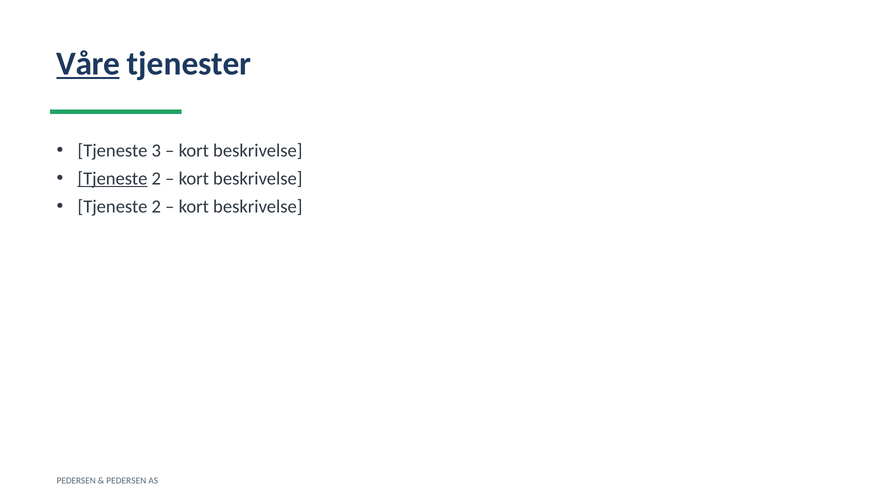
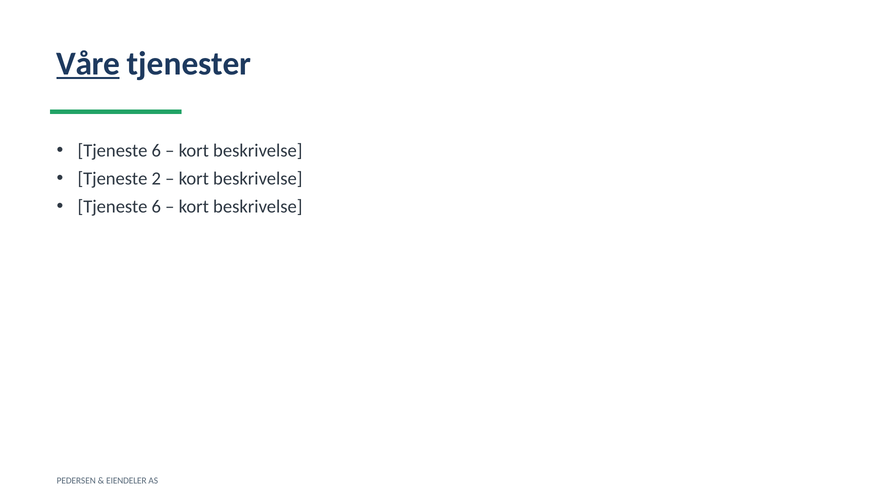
3: 3 -> 6 (156, 151)
Tjeneste underline: present -> none (112, 179)
2: 2 -> 6 (156, 207)
PEDERSEN: PEDERSEN -> EIENDELER (126, 481)
